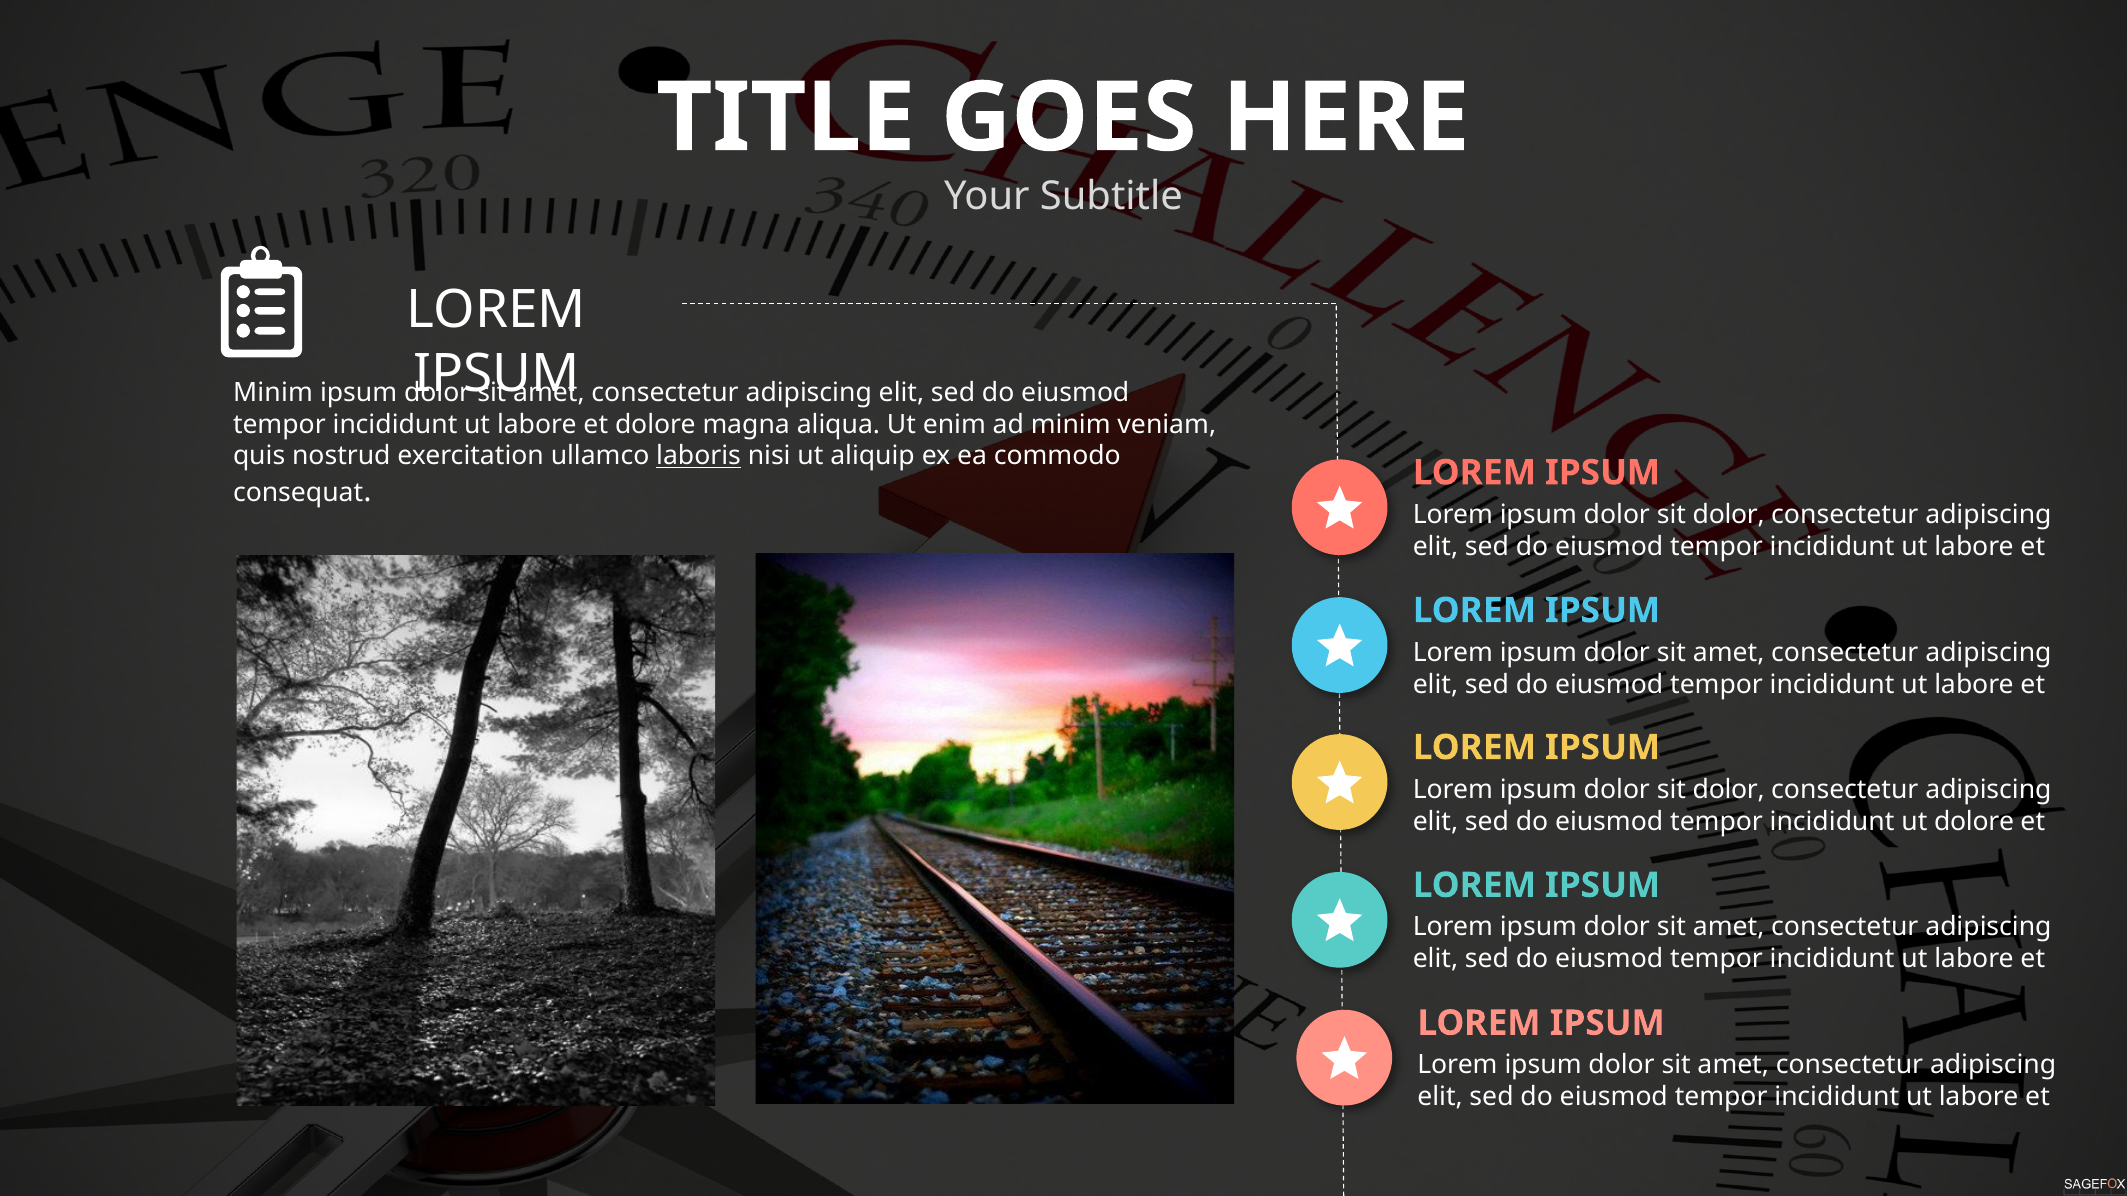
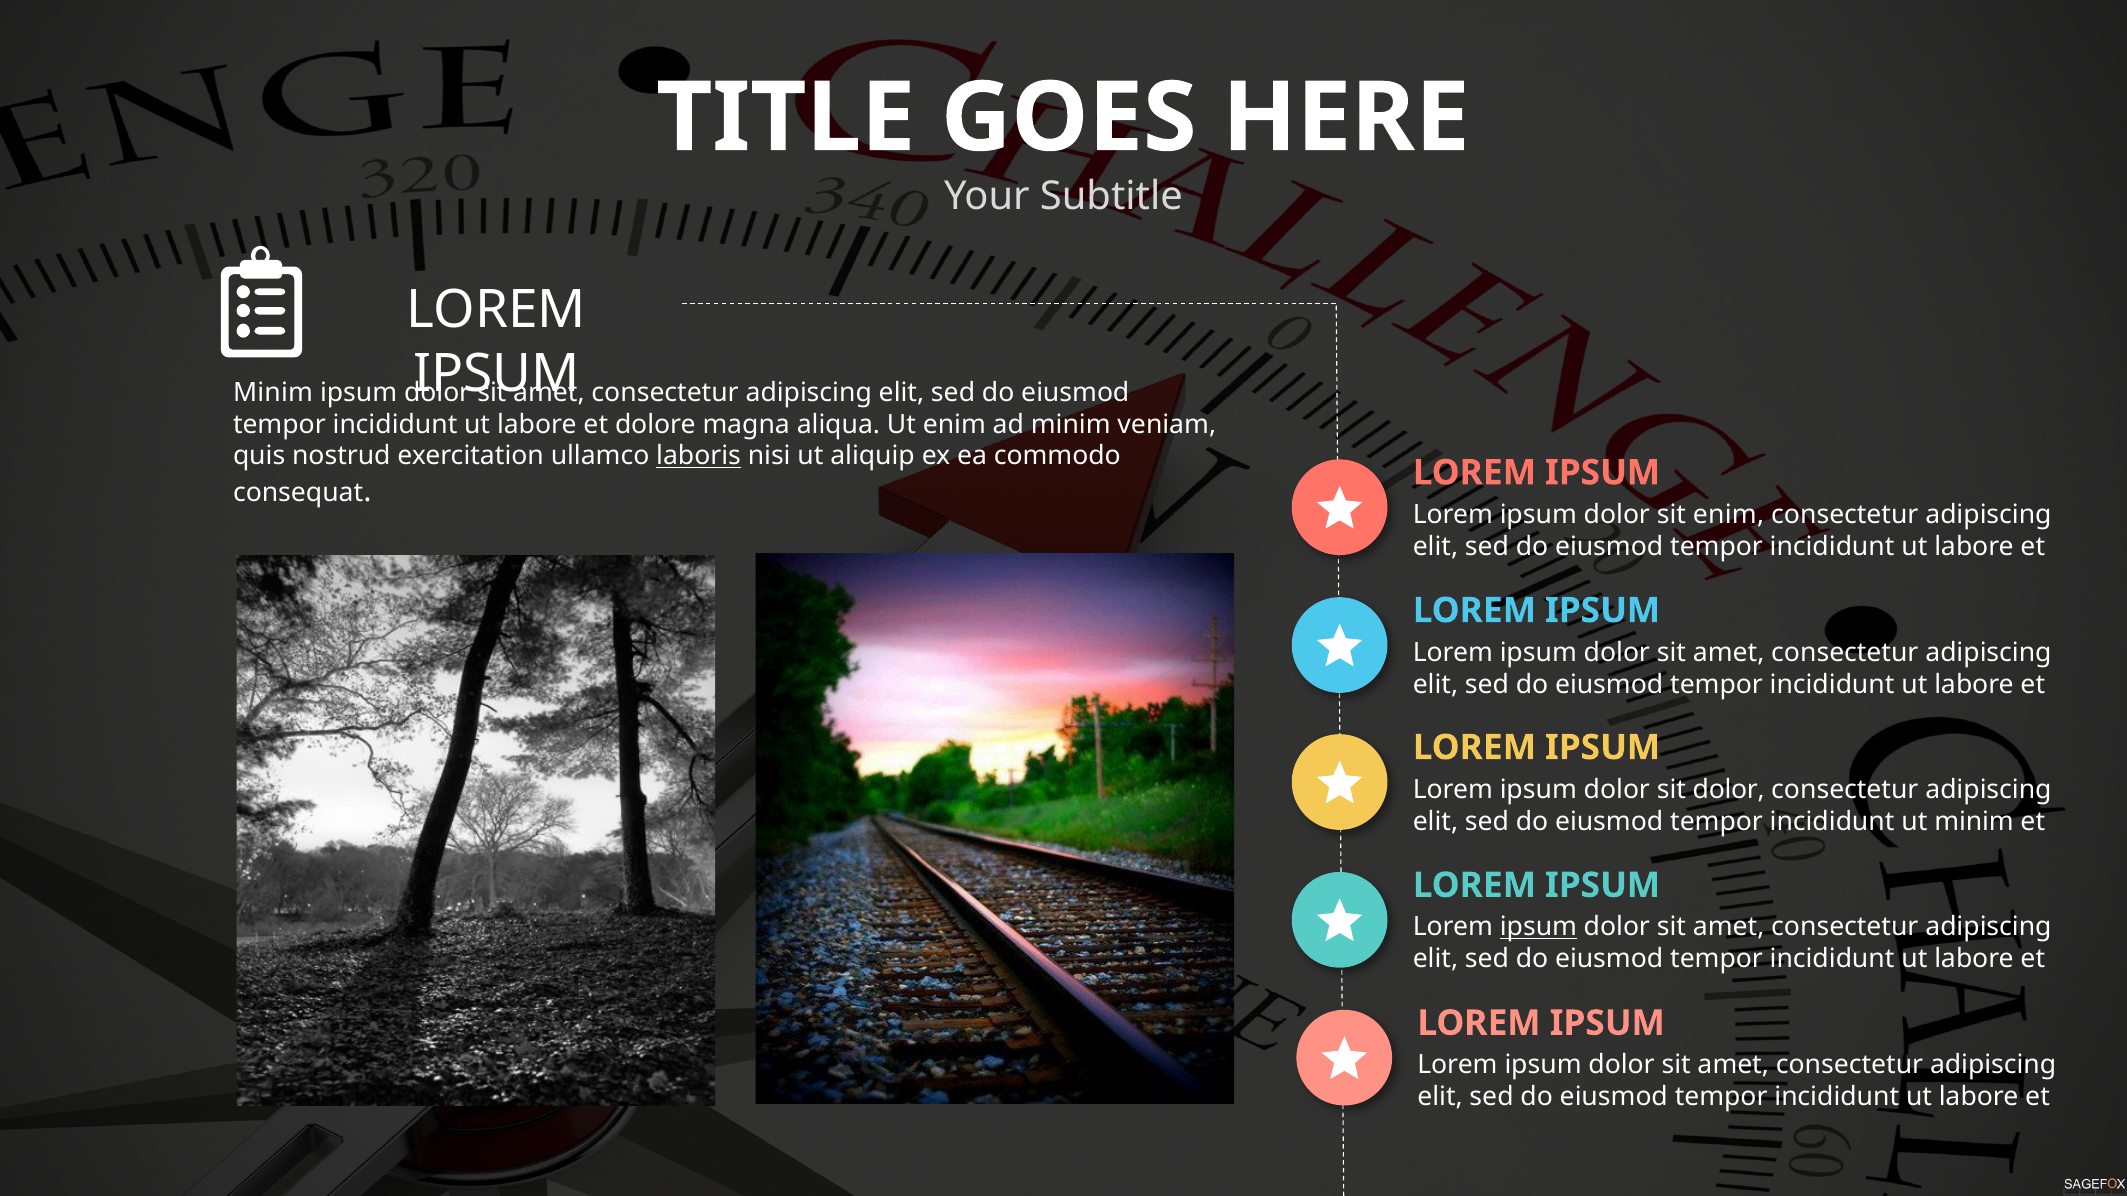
dolor: dolor -> enim (1729, 515)
ut dolore: dolore -> minim (1974, 822)
ipsum underline: none -> present (1538, 928)
